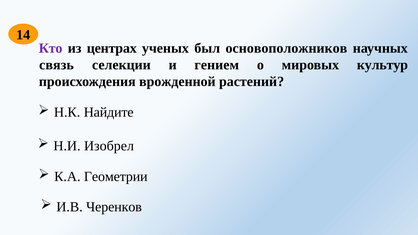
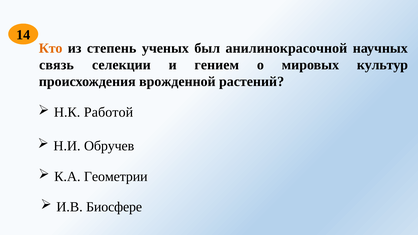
Кто colour: purple -> orange (51, 48)
центрах: центрах -> степень (112, 48)
основоположников: основоположников -> анилинокрасочной (286, 48)
Найдите: Найдите -> Работой (109, 112)
Изобрел: Изобрел -> Обручев (109, 146)
Черенков: Черенков -> Биосфере (114, 207)
